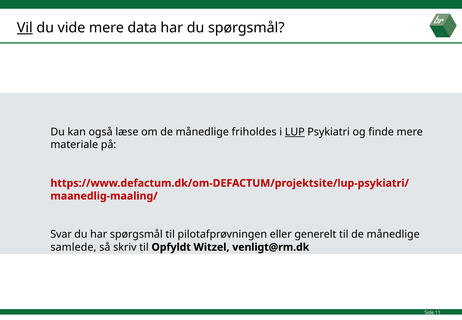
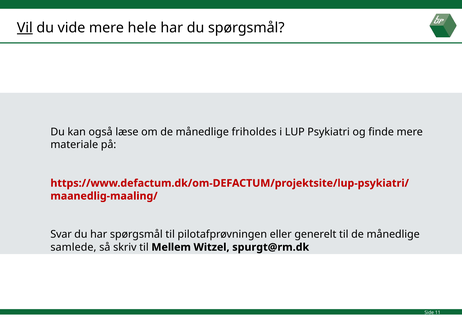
data: data -> hele (142, 28)
LUP underline: present -> none (295, 132)
Opfyldt: Opfyldt -> Mellem (171, 247)
venligt@rm.dk: venligt@rm.dk -> spurgt@rm.dk (271, 247)
